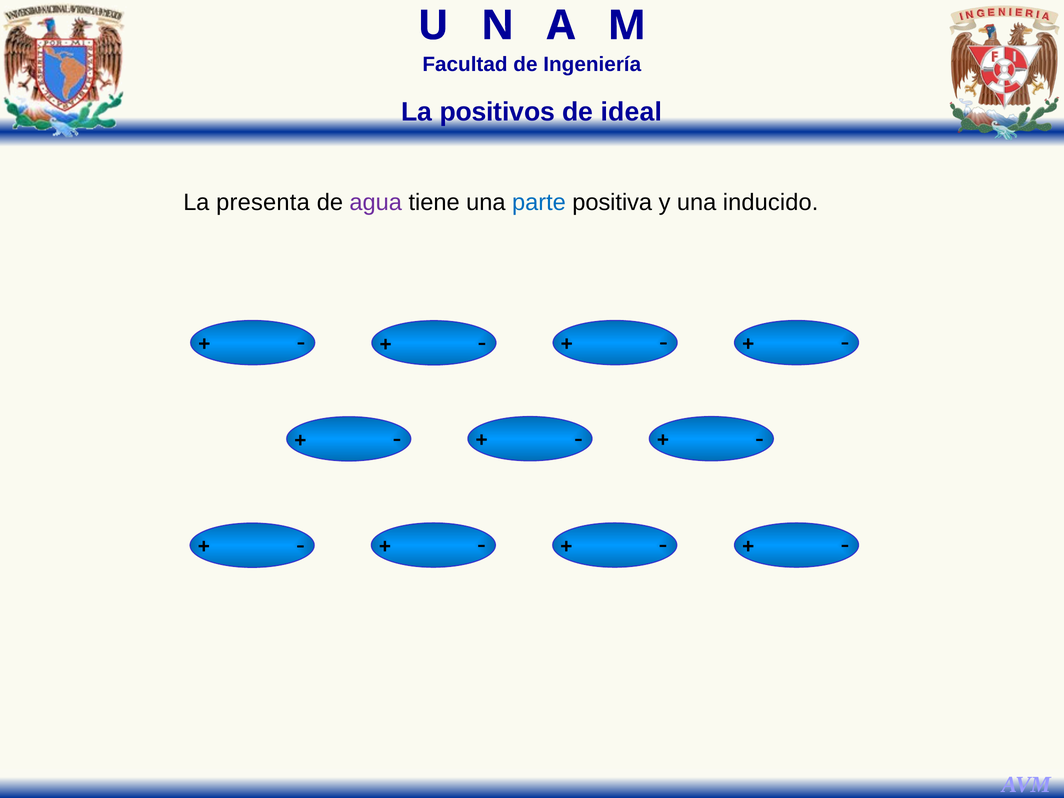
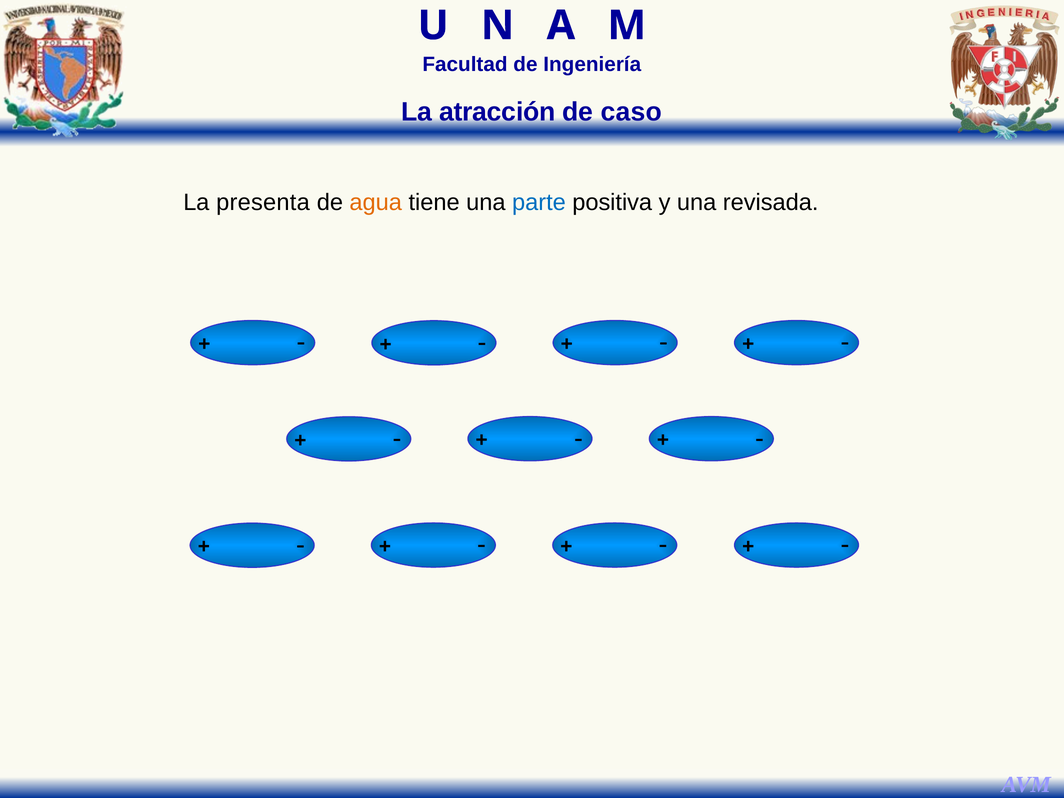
positivos: positivos -> atracción (497, 112)
ideal: ideal -> caso (631, 112)
agua colour: purple -> orange (376, 202)
inducido: inducido -> revisada (771, 202)
